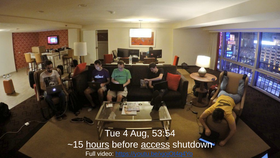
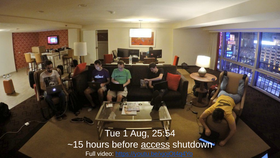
4: 4 -> 1 (125, 133)
53:54: 53:54 -> 25:54 (164, 133)
hours underline: present -> none (98, 144)
